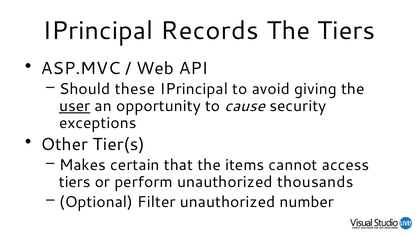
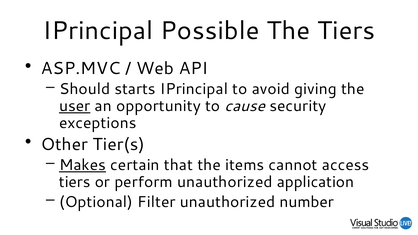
Records: Records -> Possible (210, 31)
these: these -> starts (135, 89)
Makes underline: none -> present (83, 165)
thousands: thousands -> application (315, 182)
